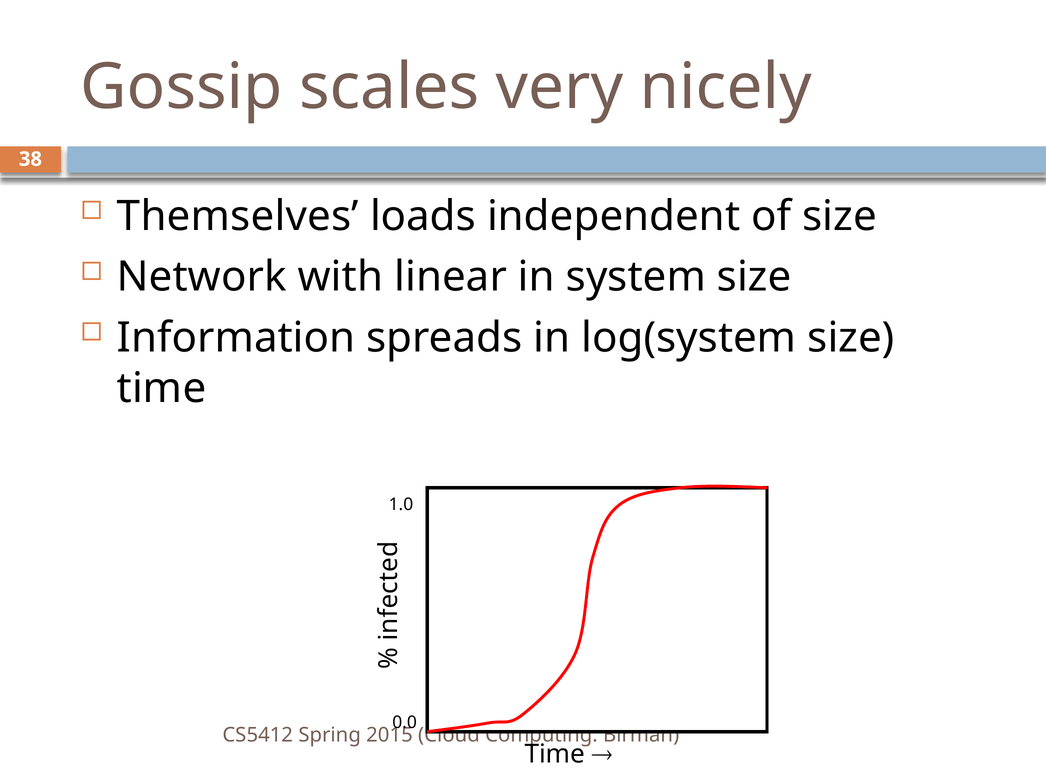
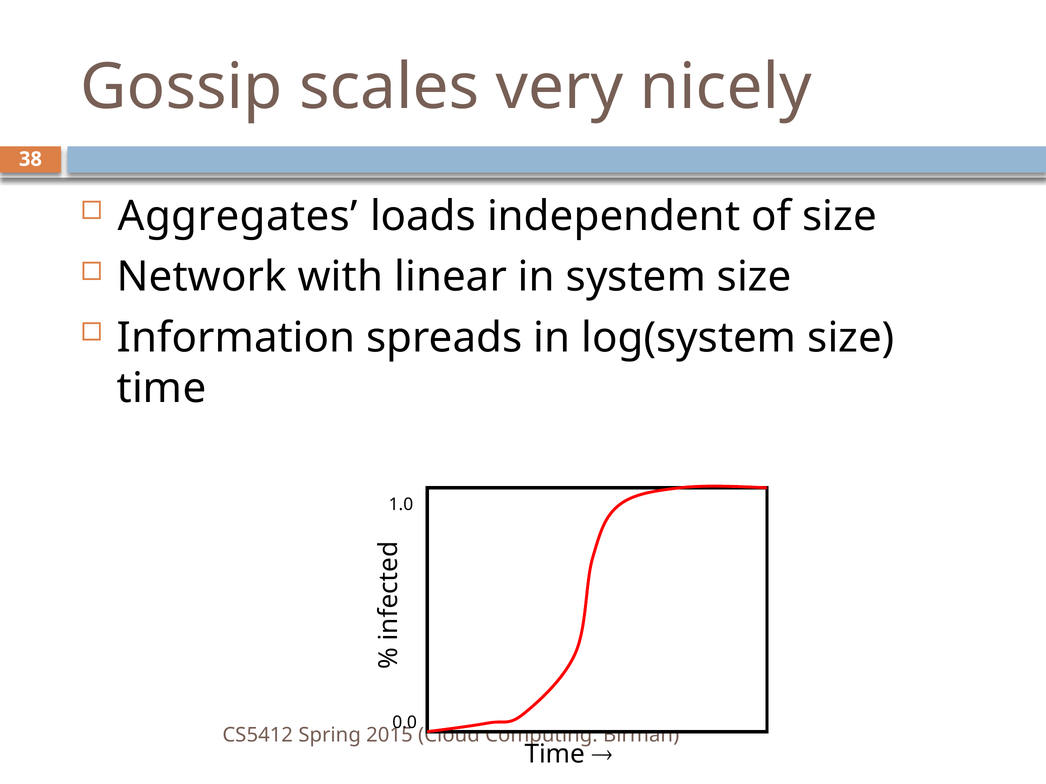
Themselves: Themselves -> Aggregates (238, 216)
